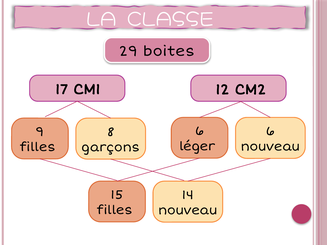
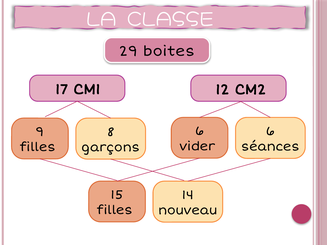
léger: léger -> vider (197, 146)
nouveau: nouveau -> séances (270, 147)
